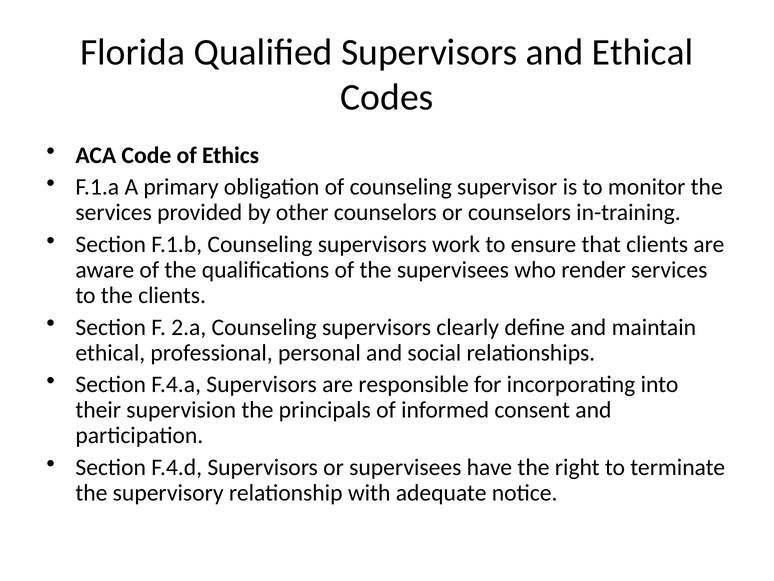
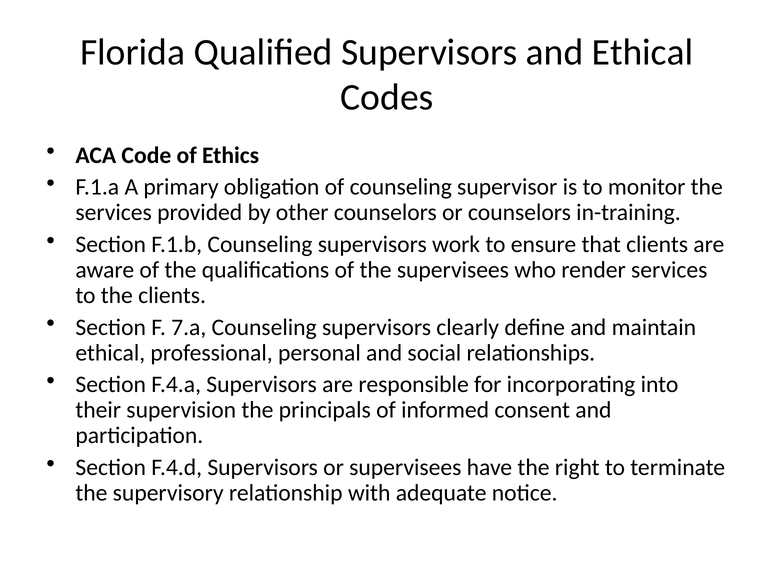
2.a: 2.a -> 7.a (189, 327)
